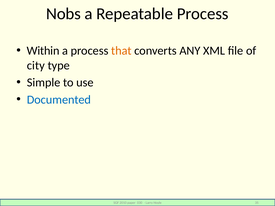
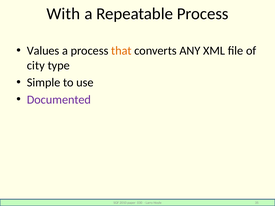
Nobs: Nobs -> With (63, 14)
Within: Within -> Values (43, 51)
Documented colour: blue -> purple (59, 100)
